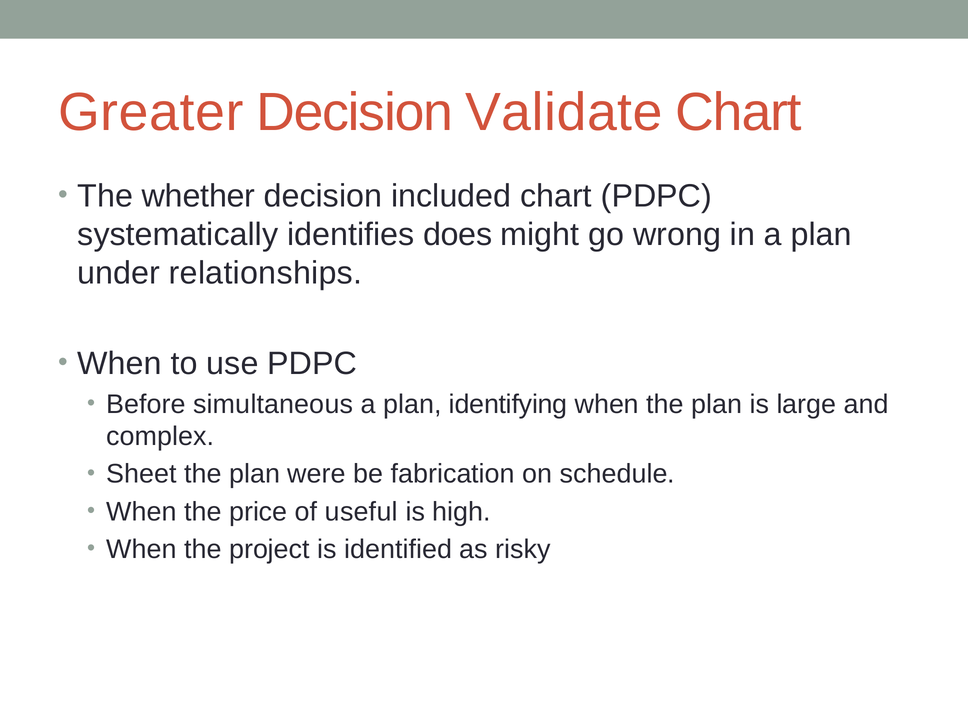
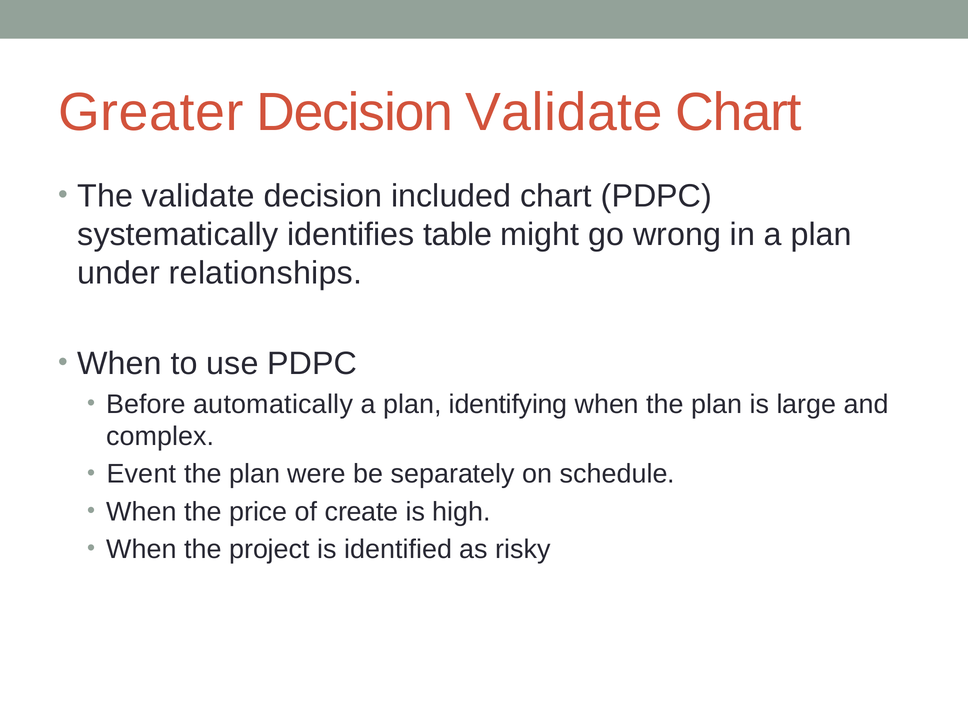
The whether: whether -> validate (198, 196)
does: does -> table (458, 235)
simultaneous: simultaneous -> automatically (273, 404)
Sheet: Sheet -> Event (141, 474)
fabrication: fabrication -> separately (453, 474)
useful: useful -> create (362, 512)
